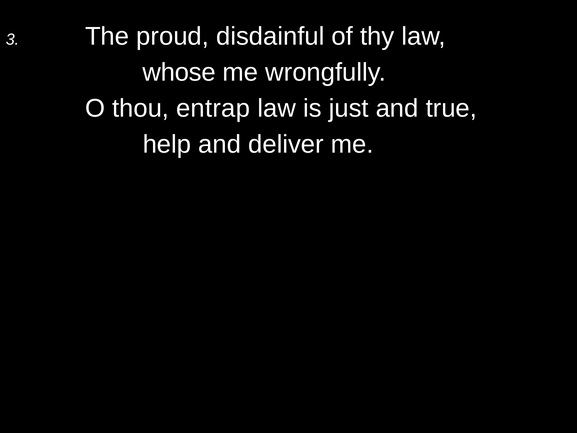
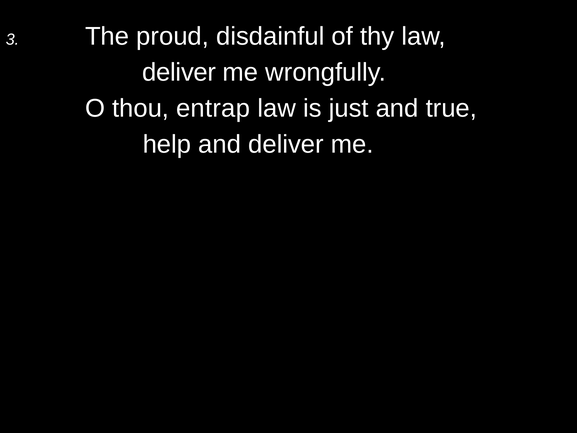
whose: whose -> deliver (179, 72)
